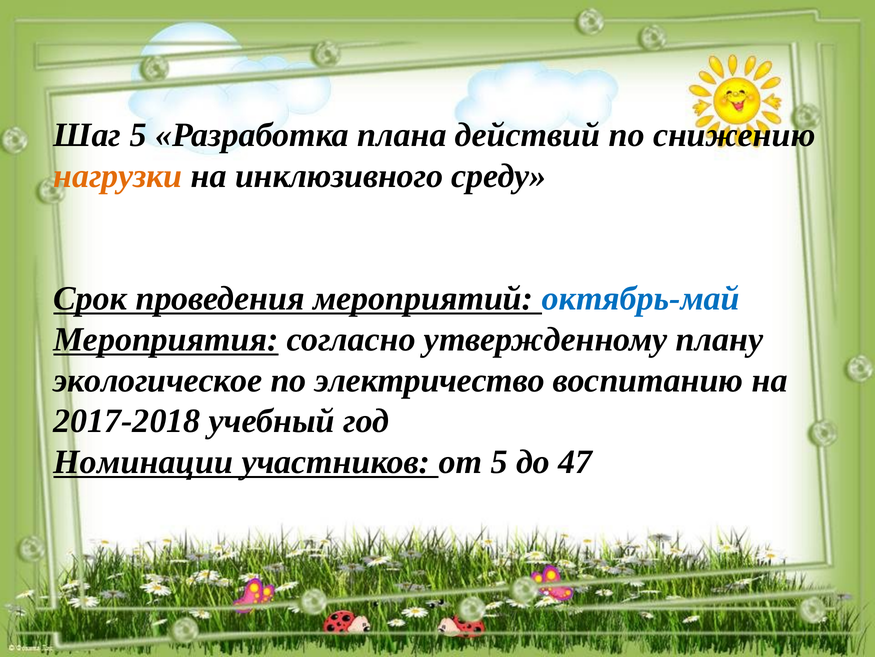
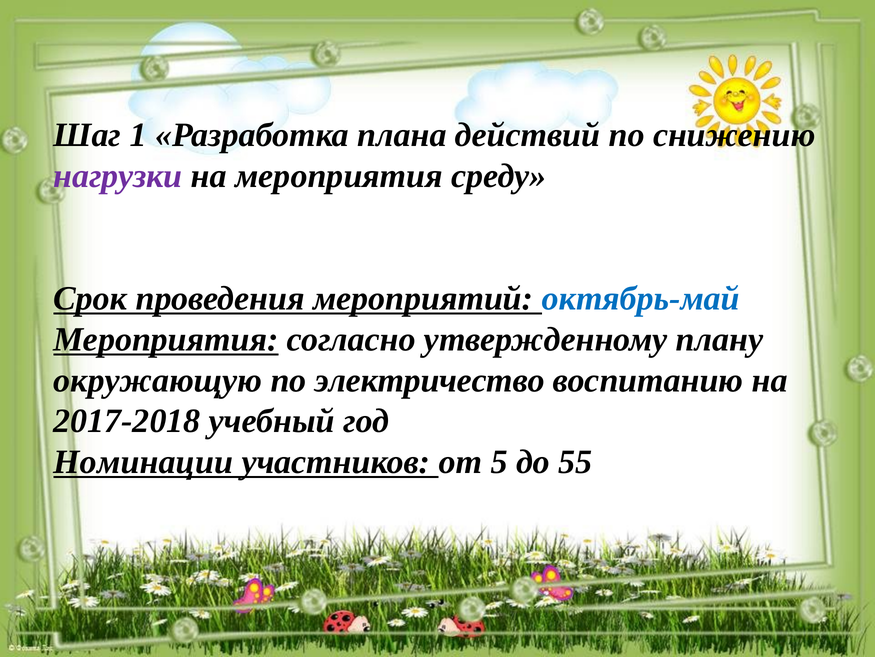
Шаг 5: 5 -> 1 (138, 135)
нагрузки colour: orange -> purple (118, 176)
на инклюзивного: инклюзивного -> мероприятия (339, 176)
экологическое: экологическое -> окружающую (158, 380)
47: 47 -> 55 (575, 462)
